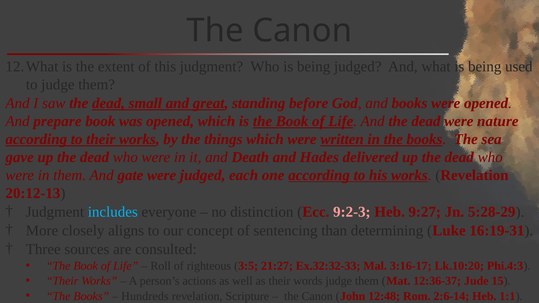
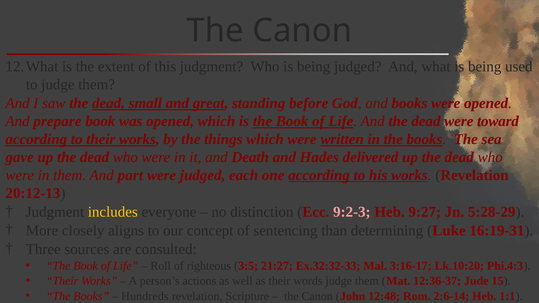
nature: nature -> toward (498, 121)
gate: gate -> part (130, 175)
includes colour: light blue -> yellow (113, 212)
